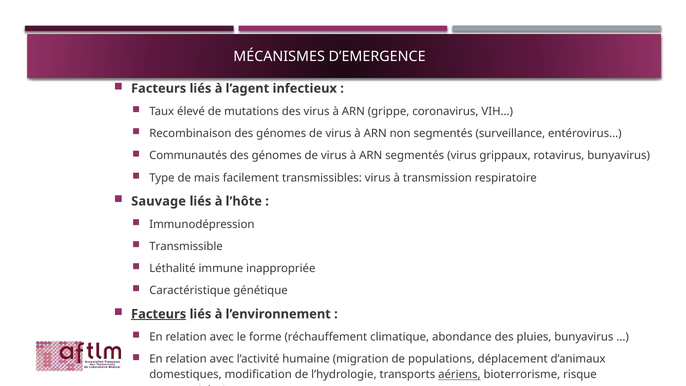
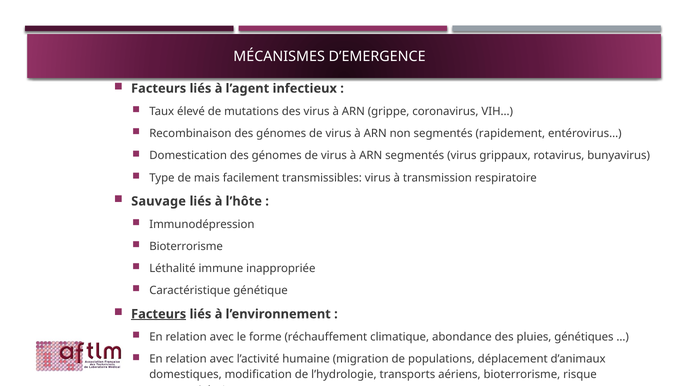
surveillance: surveillance -> rapidement (510, 134)
Communautés: Communautés -> Domestication (188, 156)
Transmissible: Transmissible -> Bioterrorisme (186, 246)
pluies bunyavirus: bunyavirus -> génétiques (584, 337)
aériens underline: present -> none (459, 375)
